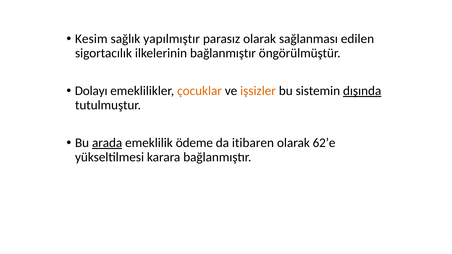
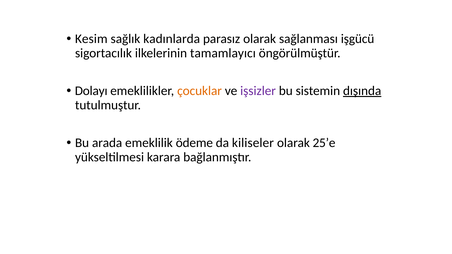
yapılmıştır: yapılmıştır -> kadınlarda (172, 39)
edilen: edilen -> işgücü (358, 39)
ilkelerinin bağlanmıştır: bağlanmıştır -> tamamlayıcı (223, 53)
işsizler colour: orange -> purple (258, 91)
arada underline: present -> none (107, 143)
itibaren: itibaren -> kiliseler (253, 143)
62’e: 62’e -> 25’e (324, 143)
